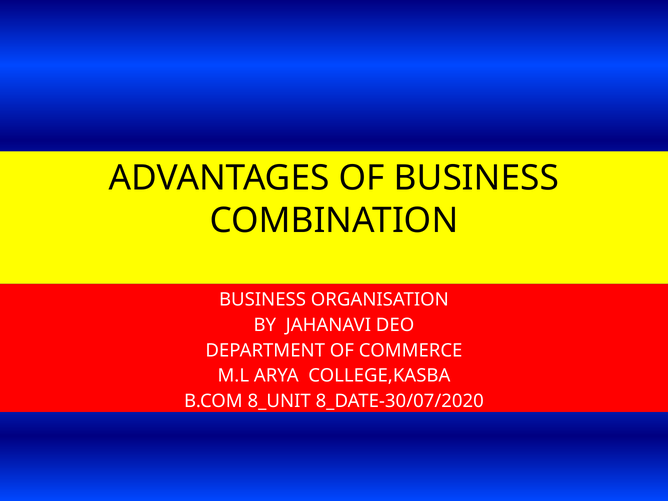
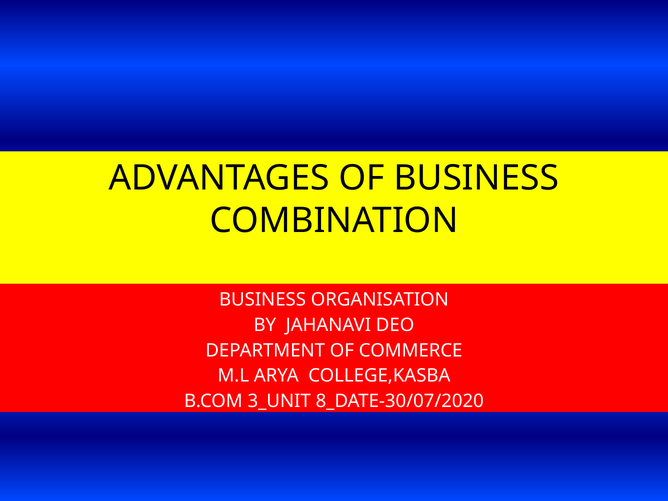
8_UNIT: 8_UNIT -> 3_UNIT (279, 401)
